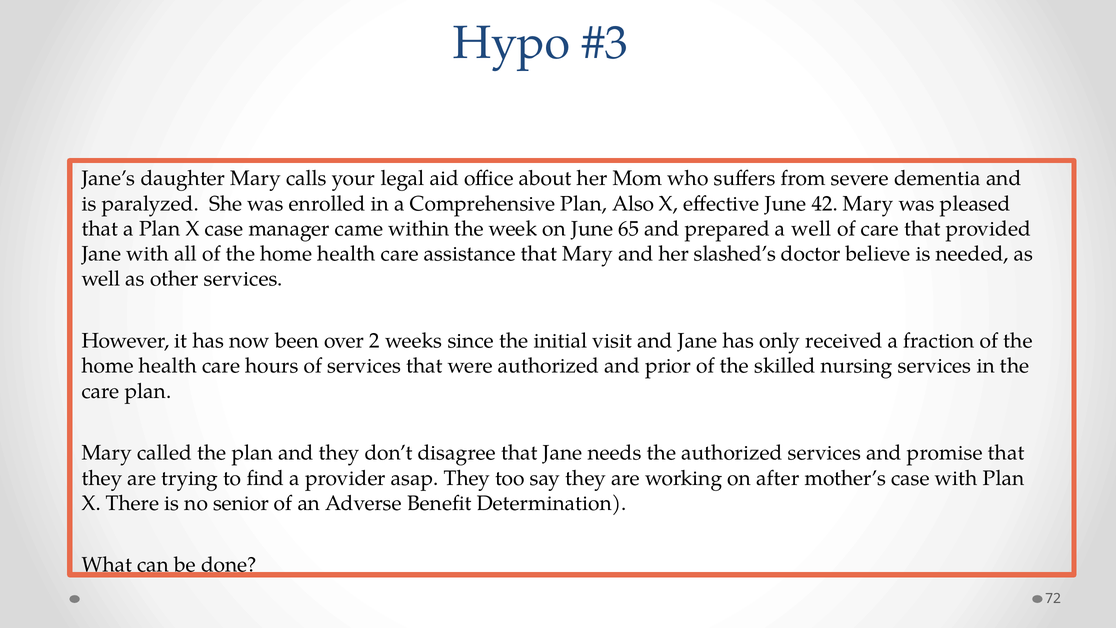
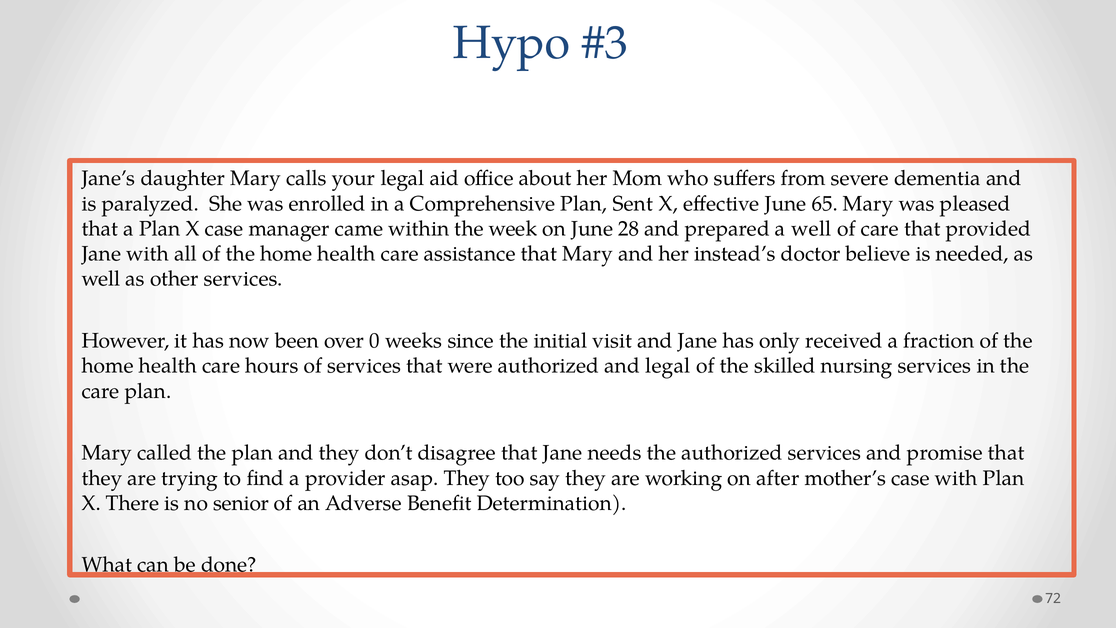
Also: Also -> Sent (633, 204)
42: 42 -> 65 (825, 204)
65: 65 -> 28 (629, 229)
slashed’s: slashed’s -> instead’s (735, 254)
2: 2 -> 0 (375, 341)
and prior: prior -> legal (668, 366)
